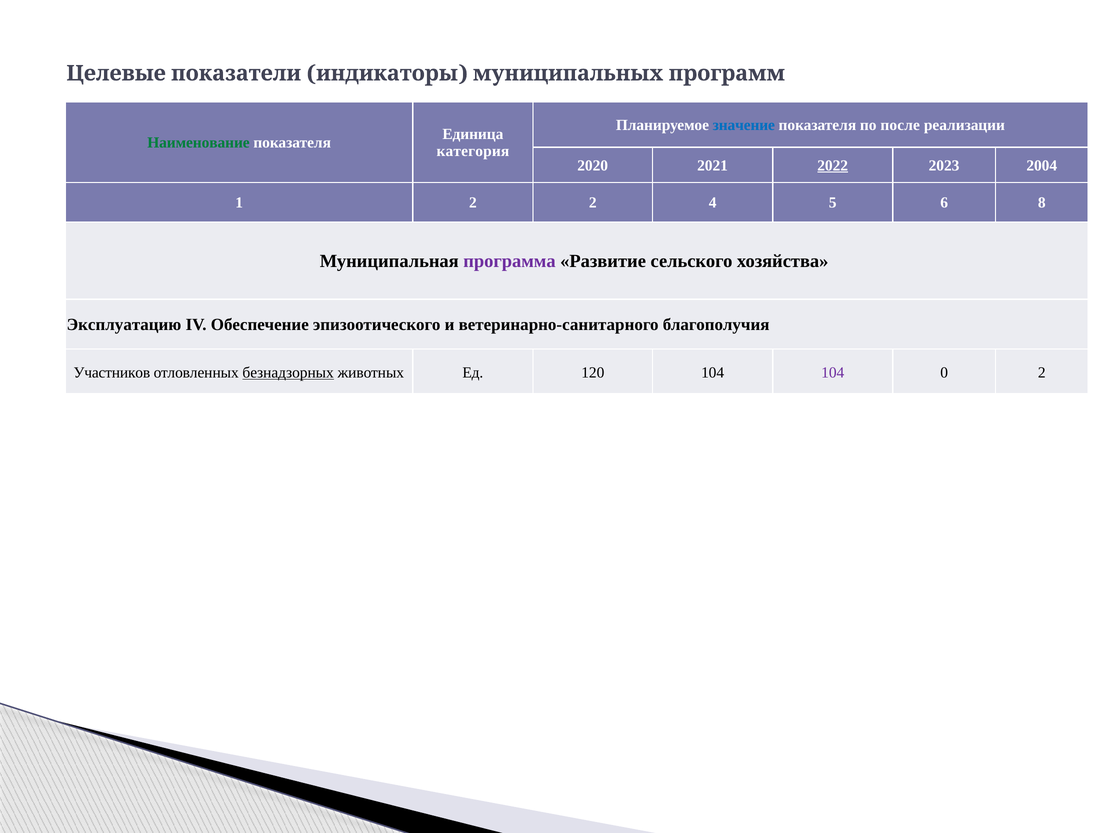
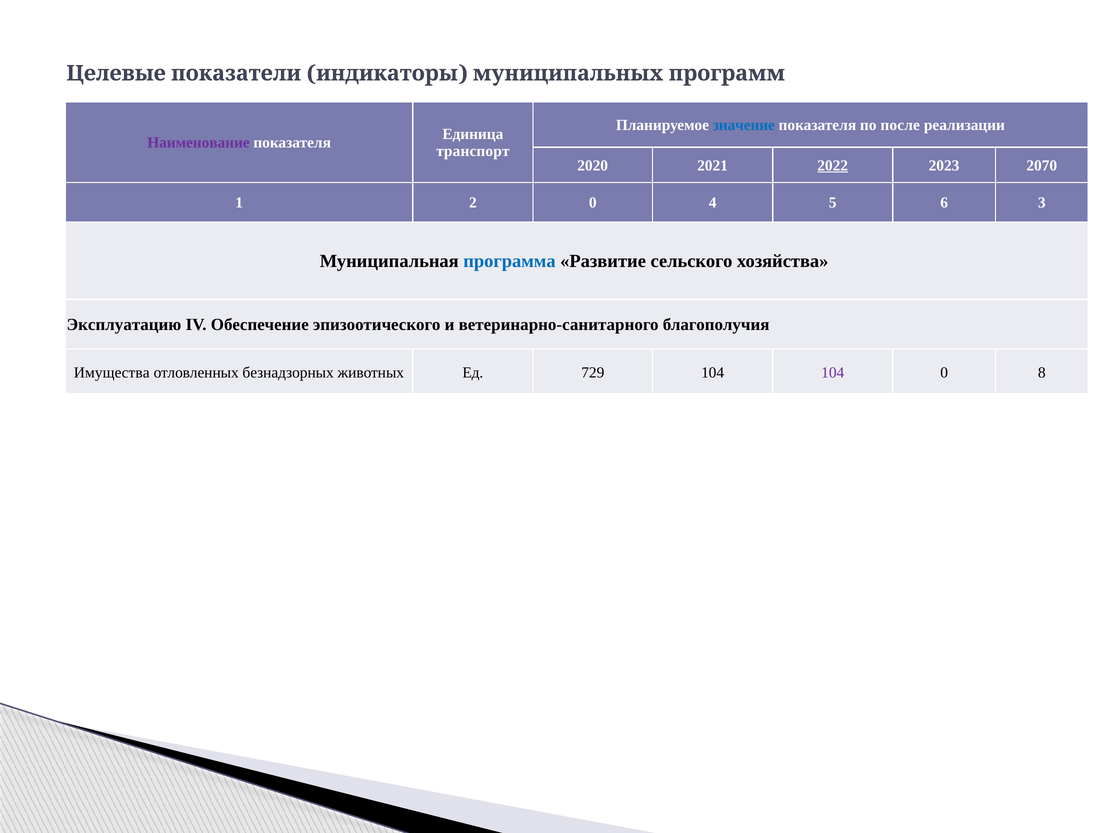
Наименование colour: green -> purple (198, 143)
категория: категория -> транспорт (473, 151)
2004: 2004 -> 2070 (1042, 165)
2 2: 2 -> 0 (593, 203)
8: 8 -> 3 (1042, 203)
программа colour: purple -> blue (509, 261)
Участников: Участников -> Имущества (112, 372)
безнадзорных underline: present -> none (288, 372)
120: 120 -> 729 (593, 372)
0 2: 2 -> 8 (1042, 372)
